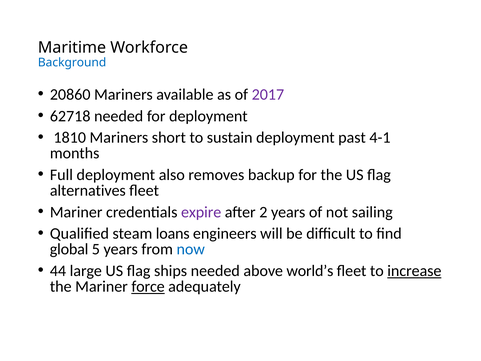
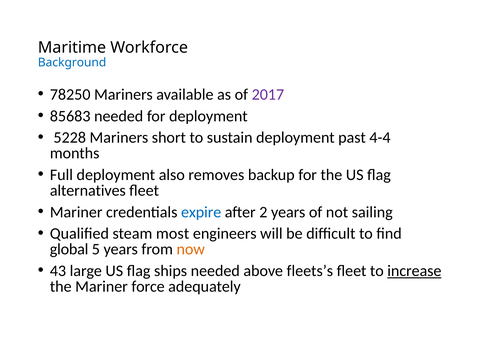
20860: 20860 -> 78250 (70, 94)
62718: 62718 -> 85683 (70, 116)
1810: 1810 -> 5228 (70, 138)
4-1: 4-1 -> 4-4 (380, 138)
expire colour: purple -> blue (201, 212)
loans: loans -> most (173, 234)
now colour: blue -> orange (191, 249)
44: 44 -> 43 (58, 271)
world’s: world’s -> fleets’s (310, 271)
force underline: present -> none (148, 286)
